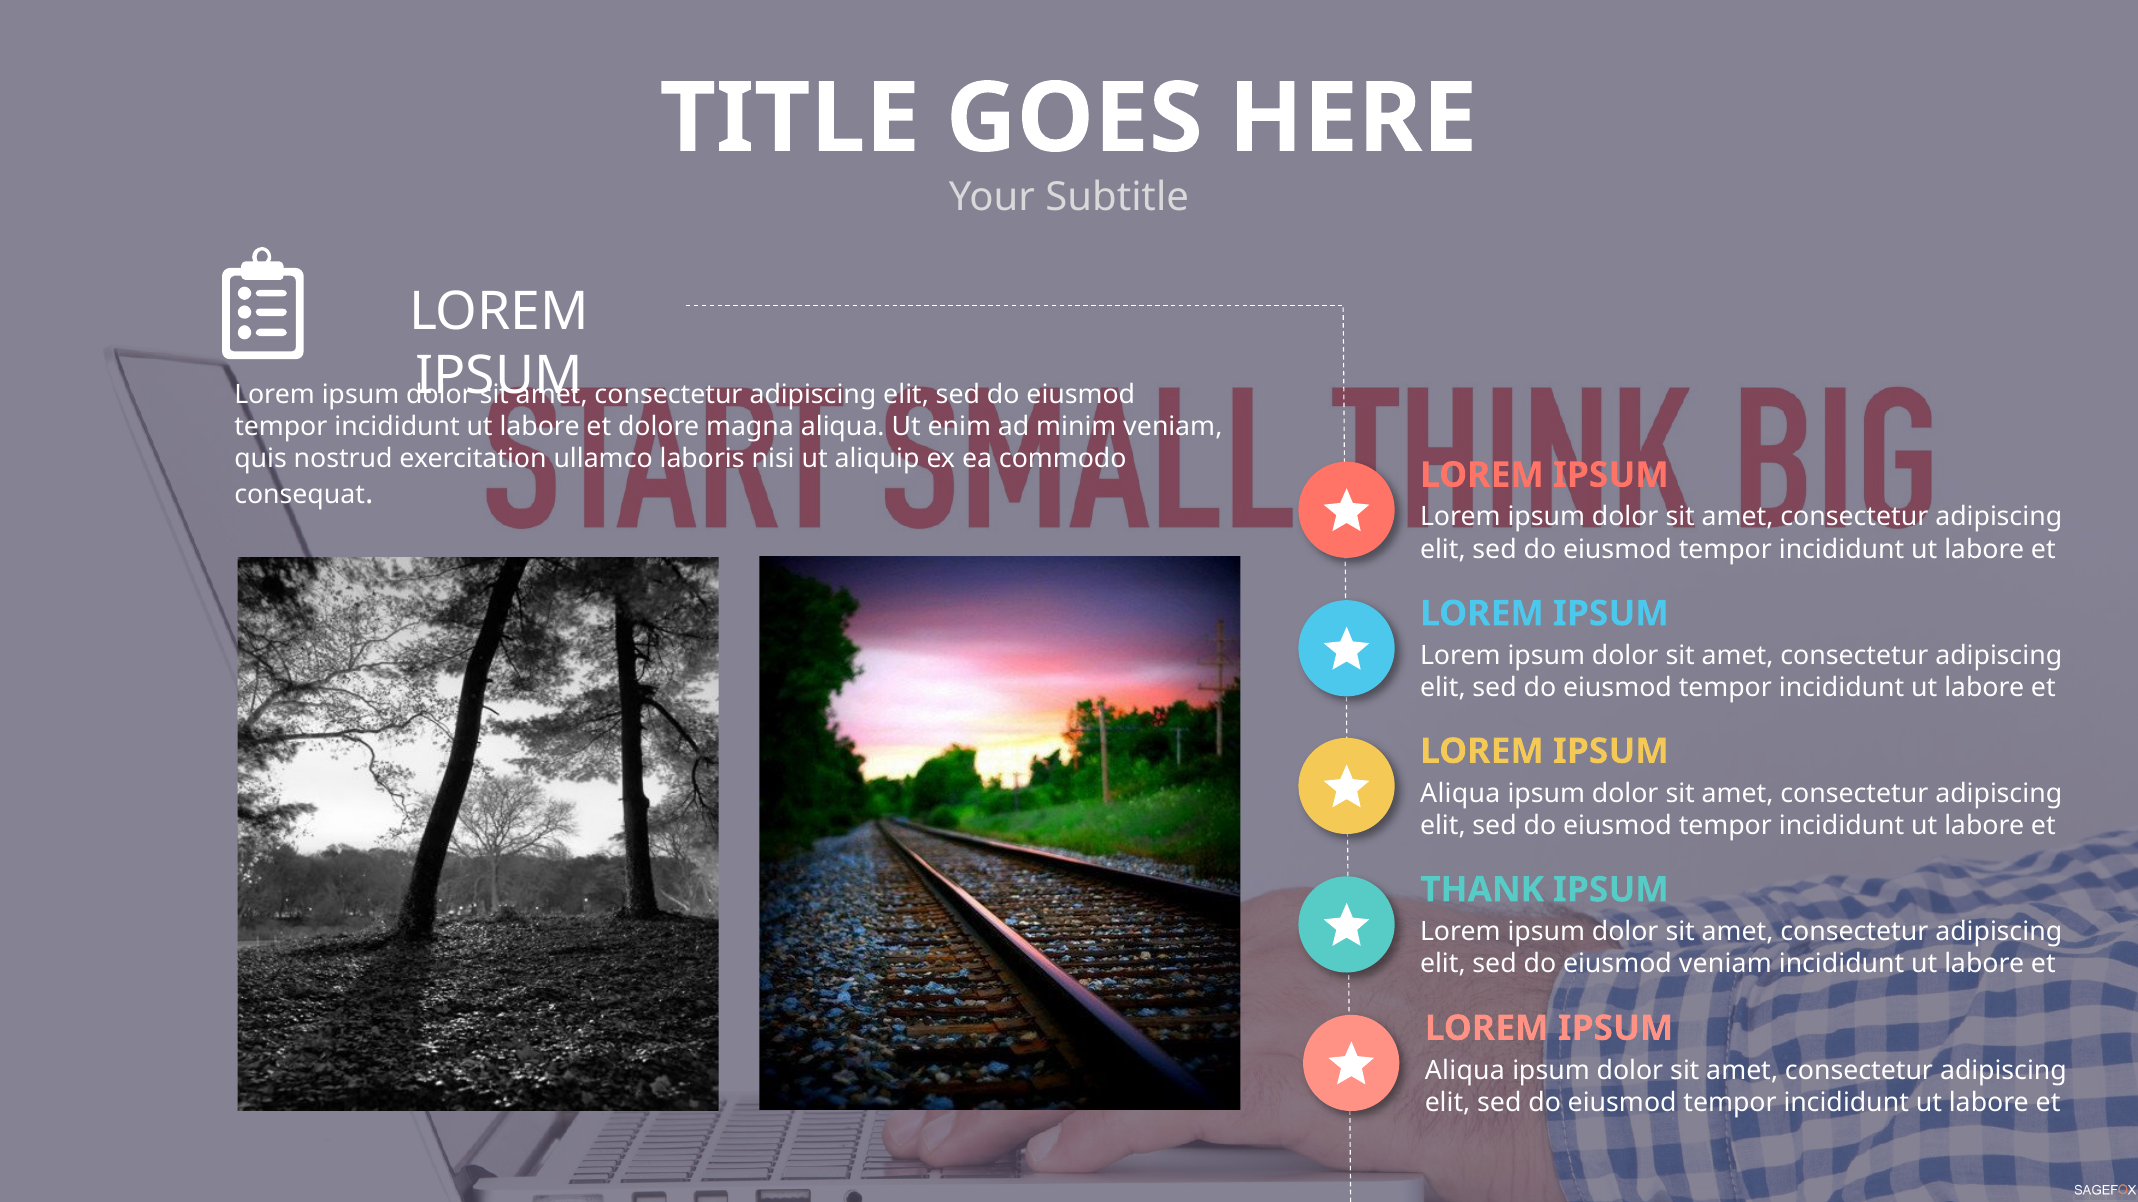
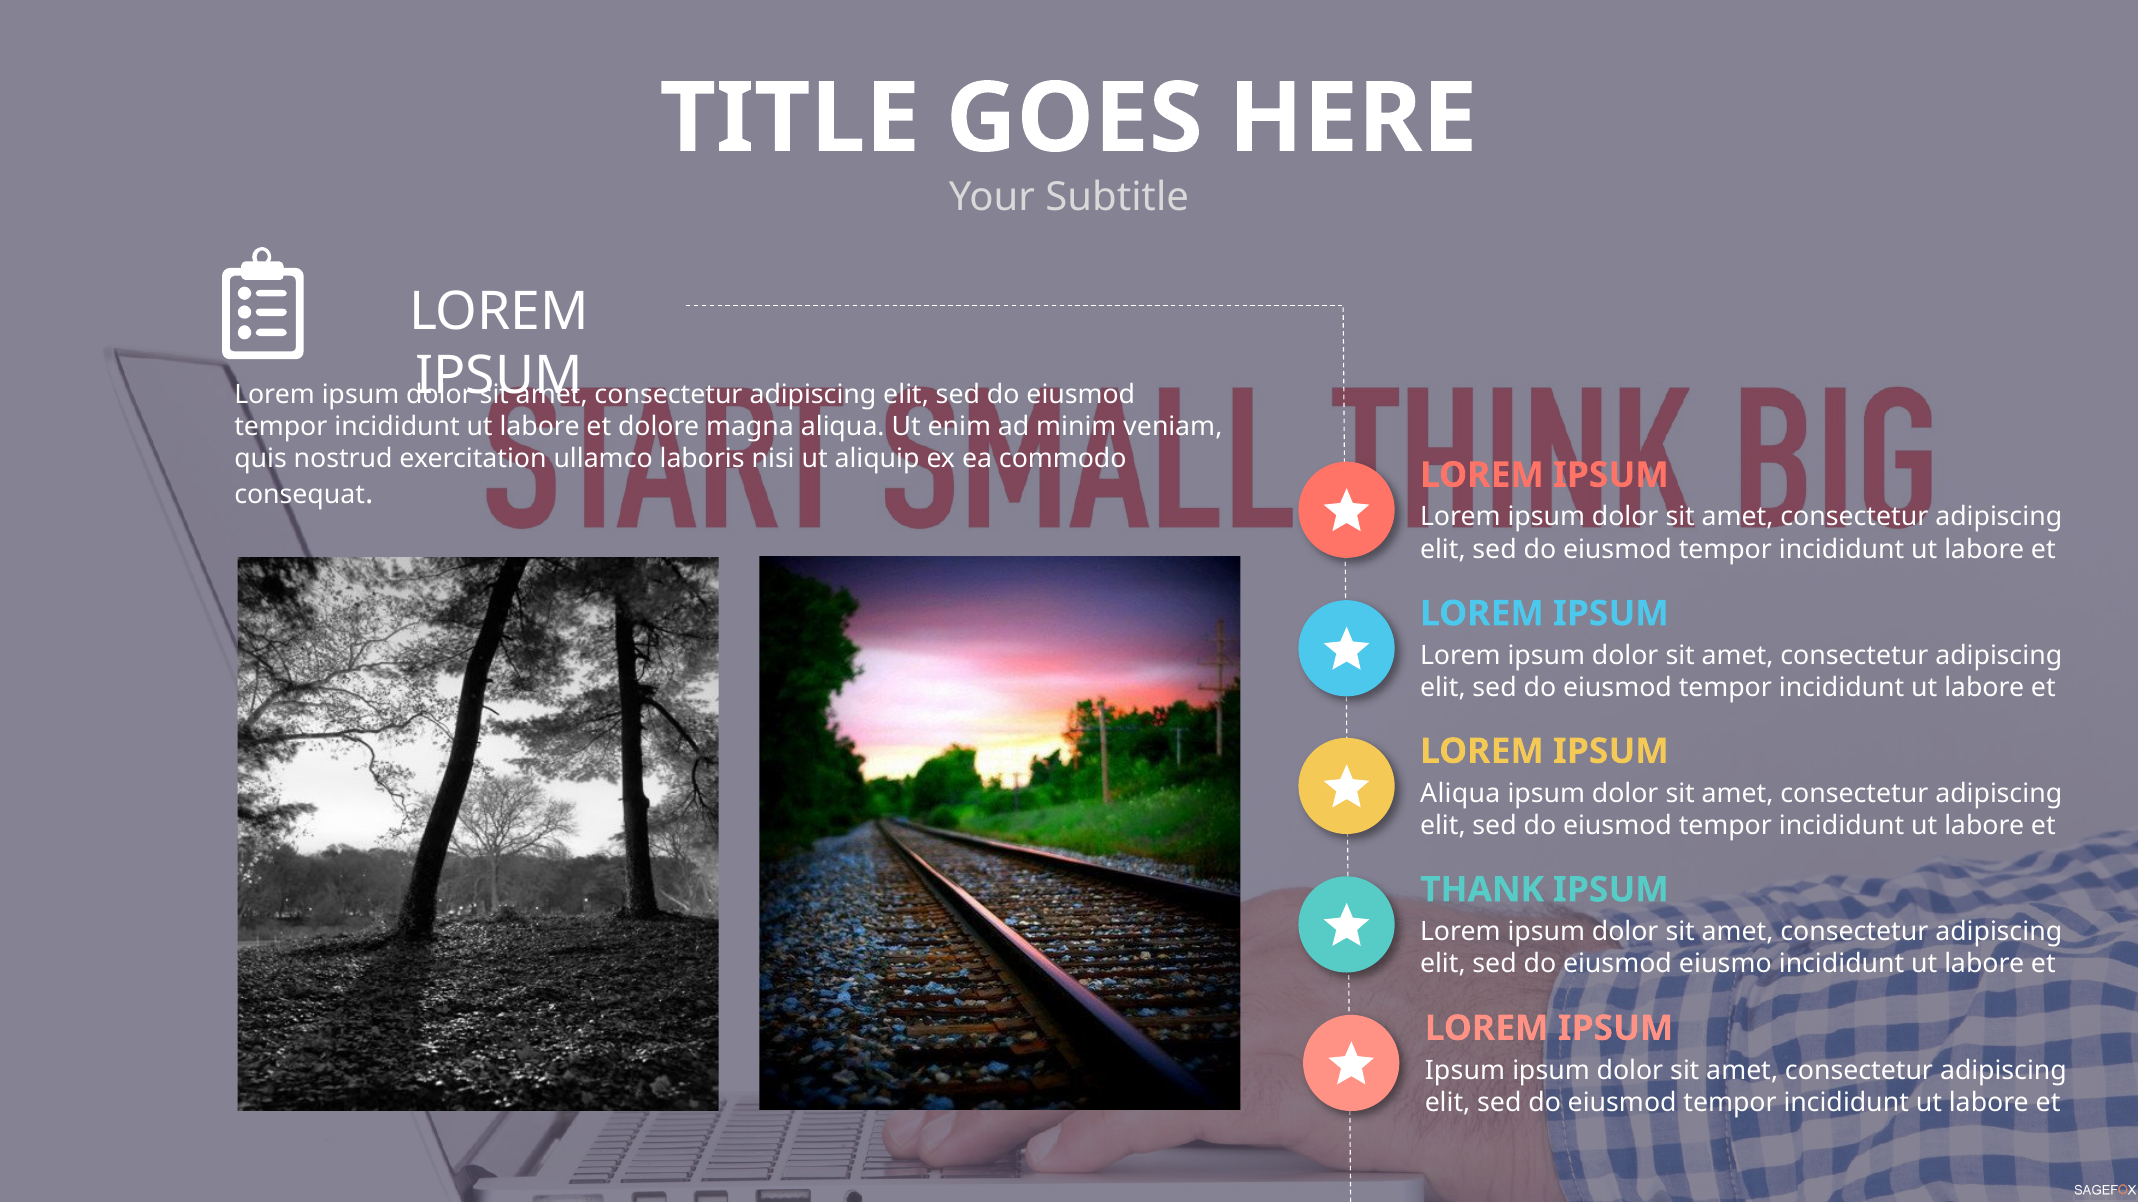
eiusmod veniam: veniam -> eiusmo (1725, 964)
Aliqua: Aliqua -> Ipsum (1465, 1071)
